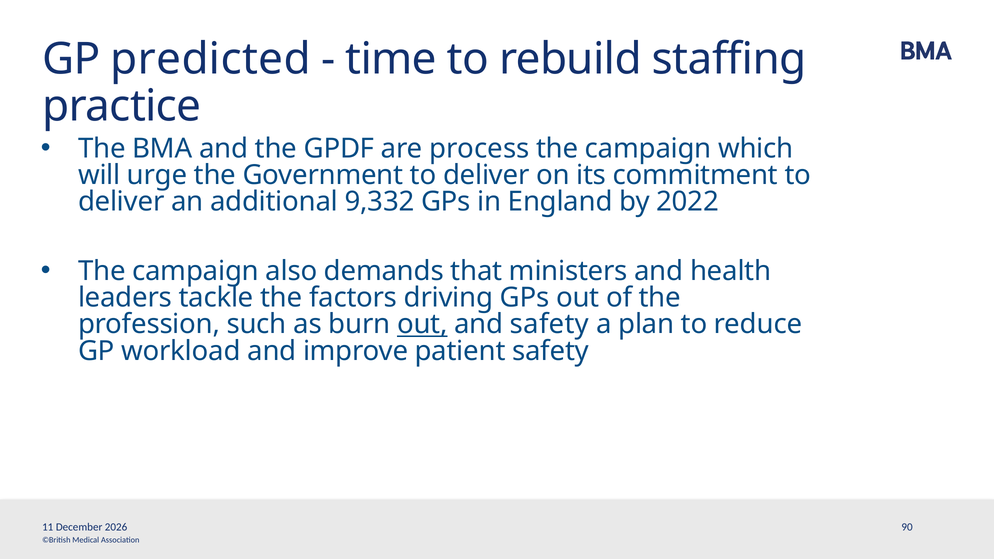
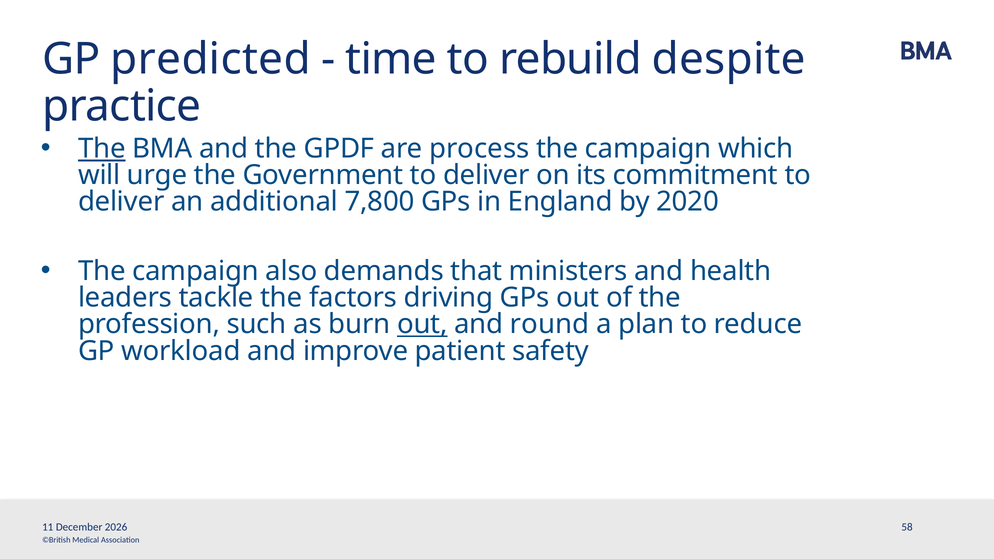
staffing: staffing -> despite (729, 59)
The underline: none -> present (102, 149)
9,332: 9,332 -> 7,800 (380, 202)
2022: 2022 -> 2020 (688, 202)
and safety: safety -> round (550, 324)
90: 90 -> 58 (907, 527)
